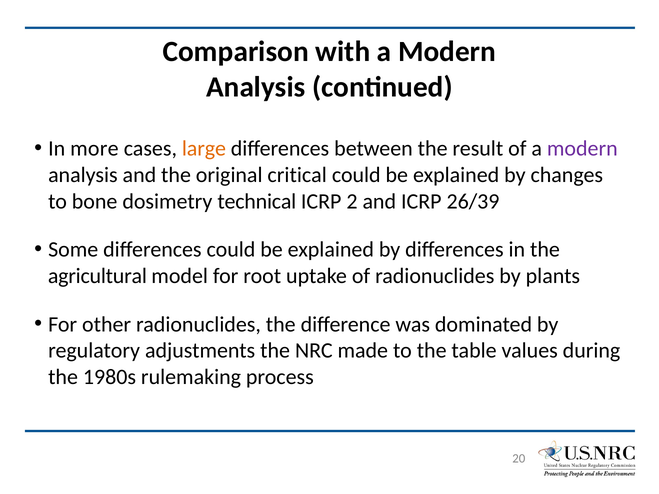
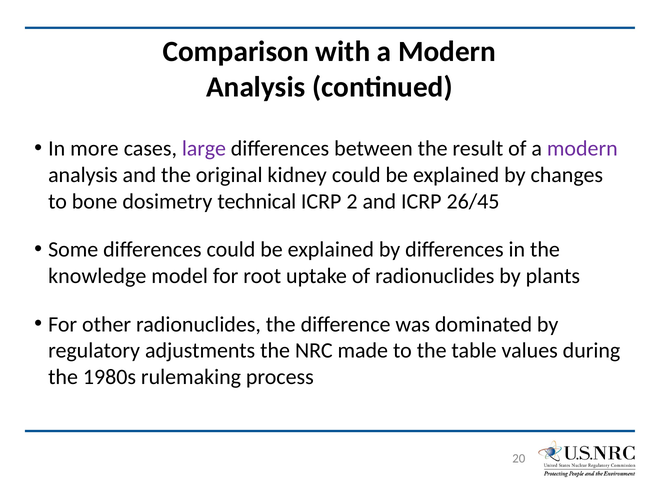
large colour: orange -> purple (204, 149)
critical: critical -> kidney (297, 175)
26/39: 26/39 -> 26/45 (473, 201)
agricultural: agricultural -> knowledge (97, 276)
